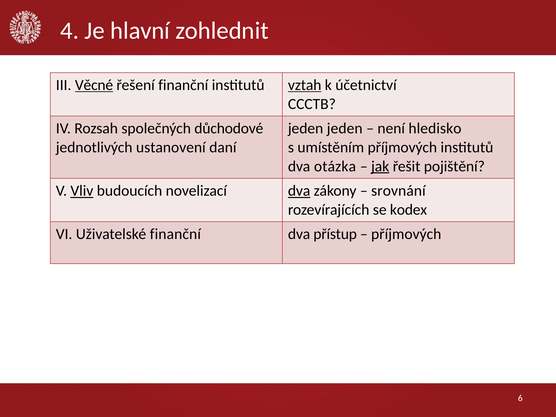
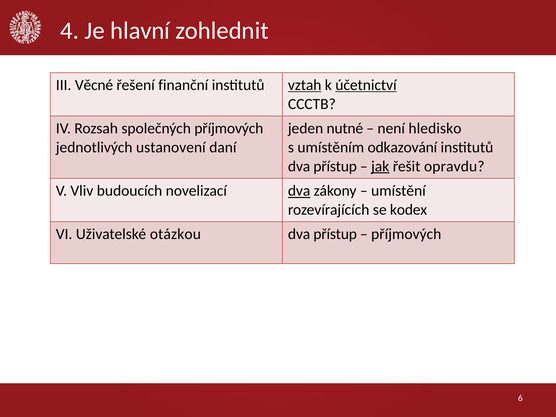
Věcné underline: present -> none (94, 85)
účetnictví underline: none -> present (366, 85)
společných důchodové: důchodové -> příjmových (229, 128)
jeden jeden: jeden -> nutné (345, 128)
umístěním příjmových: příjmových -> odkazování (402, 147)
otázka: otázka -> přístup (335, 166)
pojištění: pojištění -> opravdu (454, 166)
Vliv underline: present -> none (82, 191)
srovnání: srovnání -> umístění (398, 191)
Uživatelské finanční: finanční -> otázkou (175, 234)
